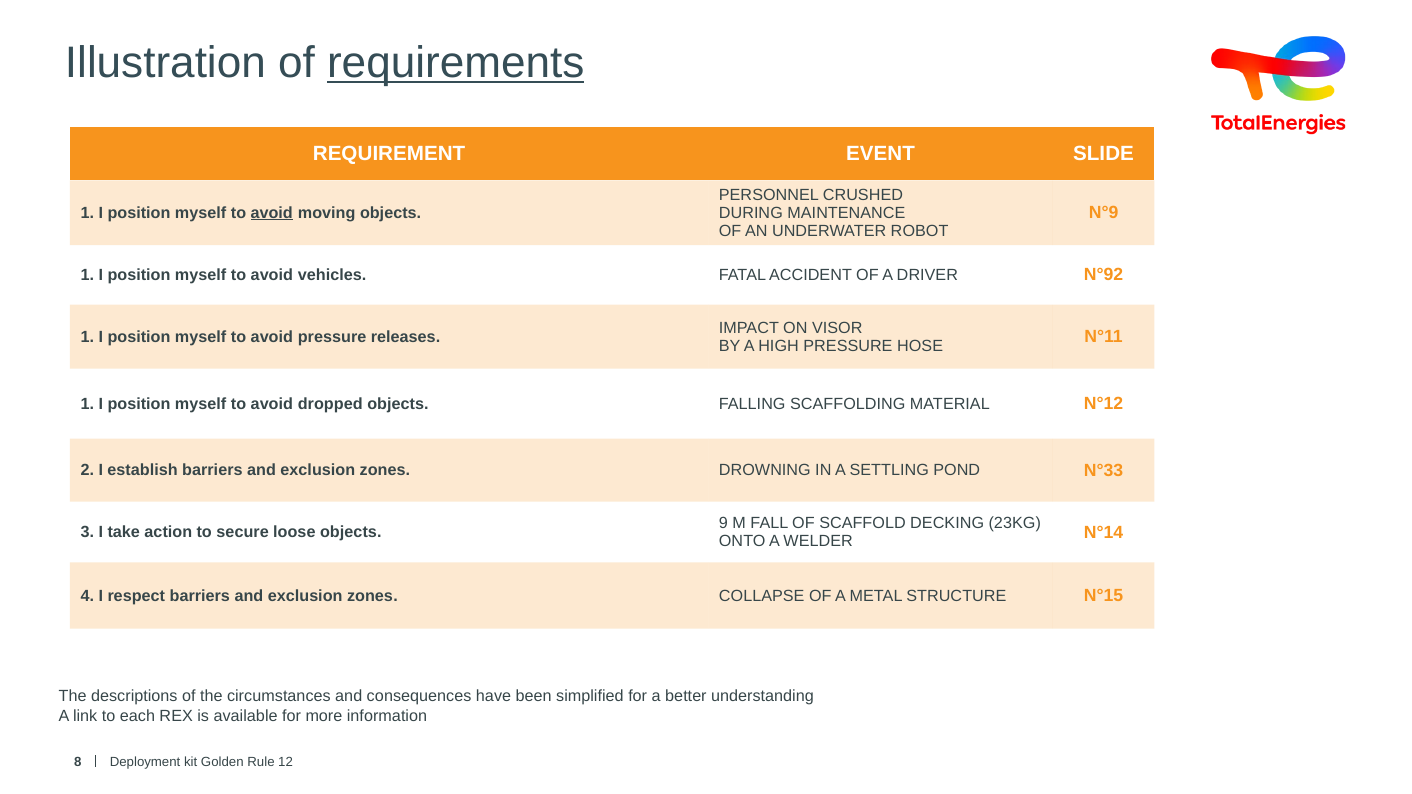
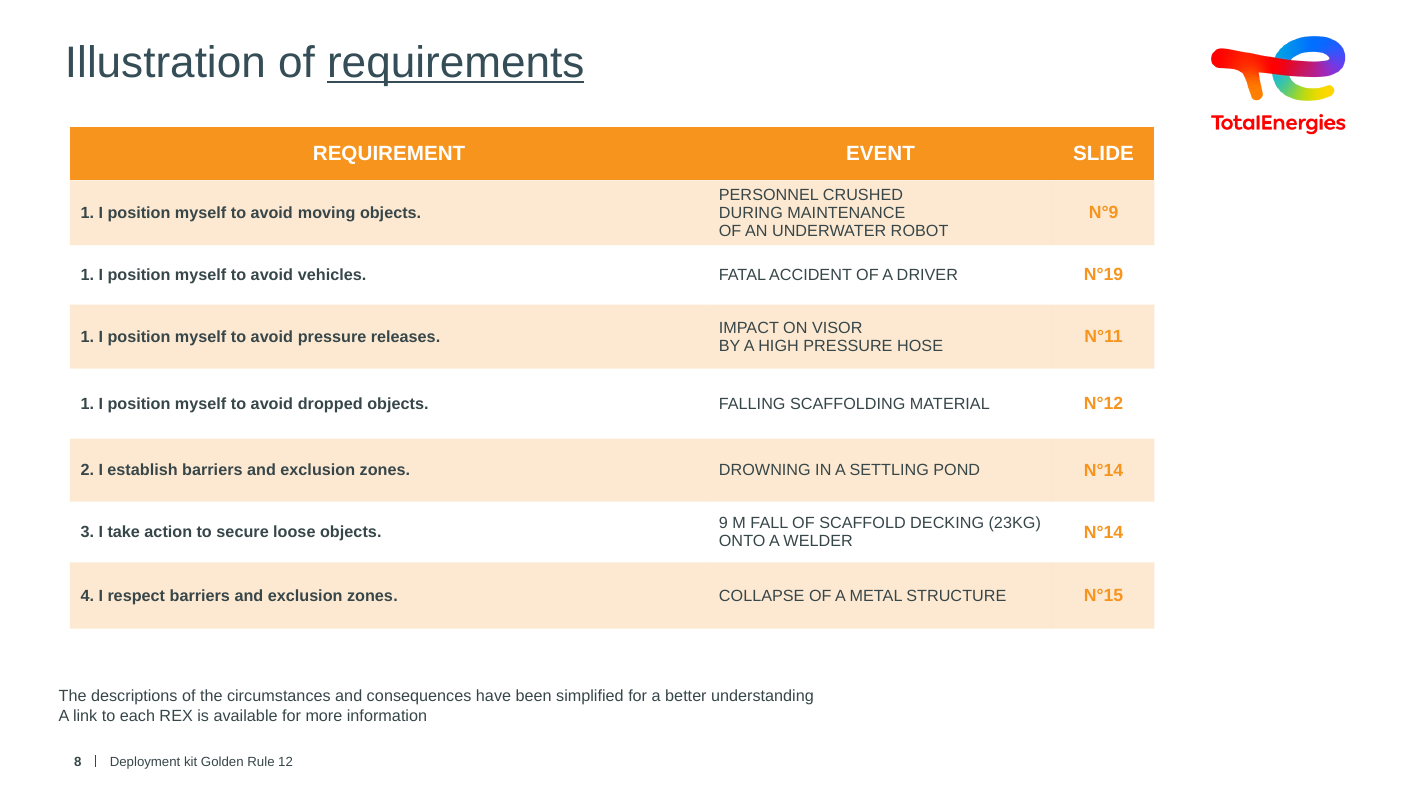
avoid underline: present -> none (272, 213)
N°92: N°92 -> N°19 (1104, 275)
POND N°33: N°33 -> N°14 (1104, 471)
